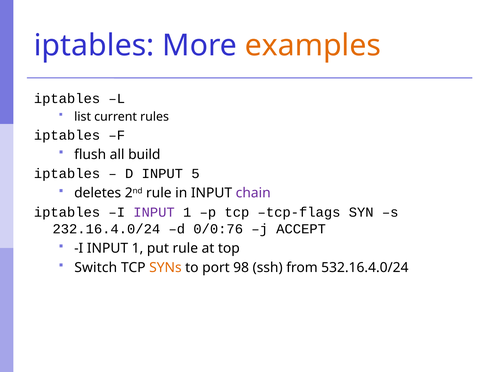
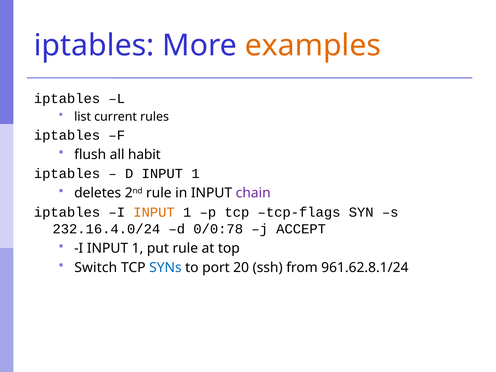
build: build -> habit (144, 154)
D INPUT 5: 5 -> 1 (195, 174)
INPUT colour: purple -> orange (154, 212)
0/0:76: 0/0:76 -> 0/0:78 (218, 229)
SYNs colour: orange -> blue (165, 267)
98: 98 -> 20 (241, 267)
532.16.4.0/24: 532.16.4.0/24 -> 961.62.8.1/24 (365, 267)
